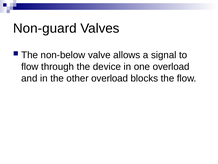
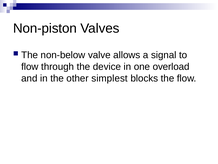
Non-guard: Non-guard -> Non-piston (45, 28)
other overload: overload -> simplest (110, 78)
